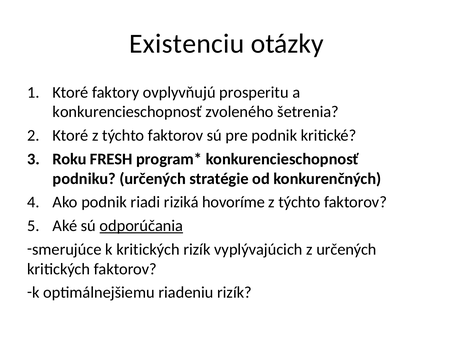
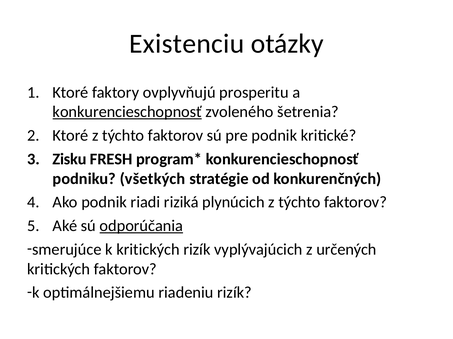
konkurencieschopnosť underline: none -> present (127, 112)
Roku: Roku -> Zisku (69, 159)
podniku určených: určených -> všetkých (153, 179)
hovoríme: hovoríme -> plynúcich (233, 203)
